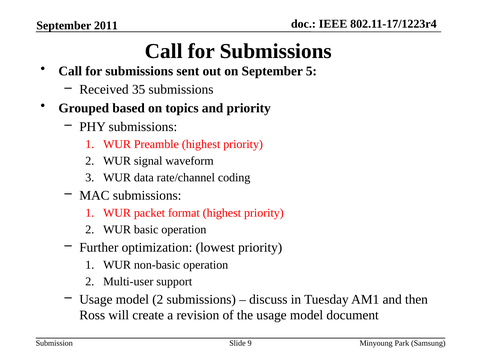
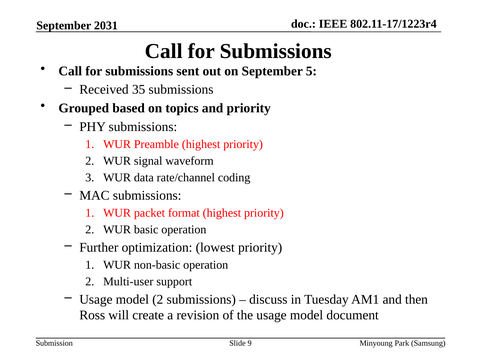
2011: 2011 -> 2031 (106, 25)
